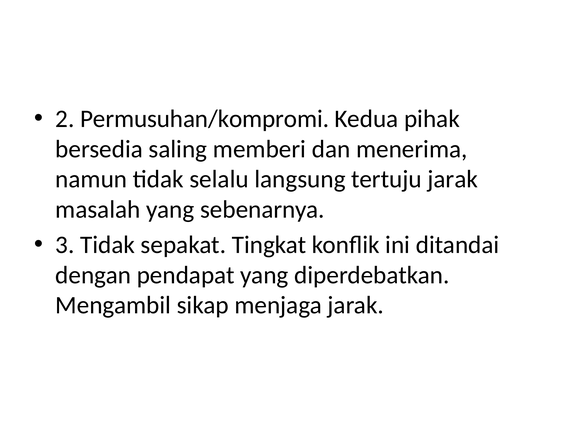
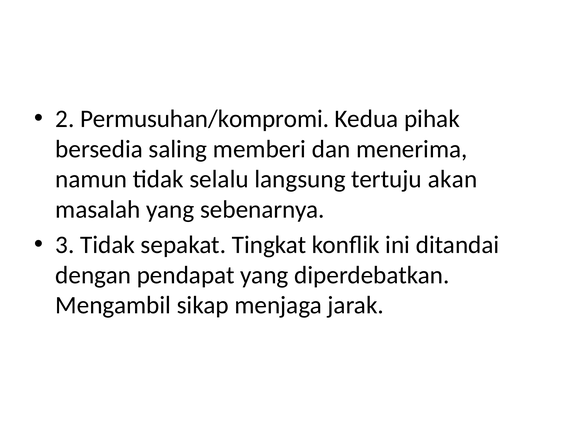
tertuju jarak: jarak -> akan (453, 179)
